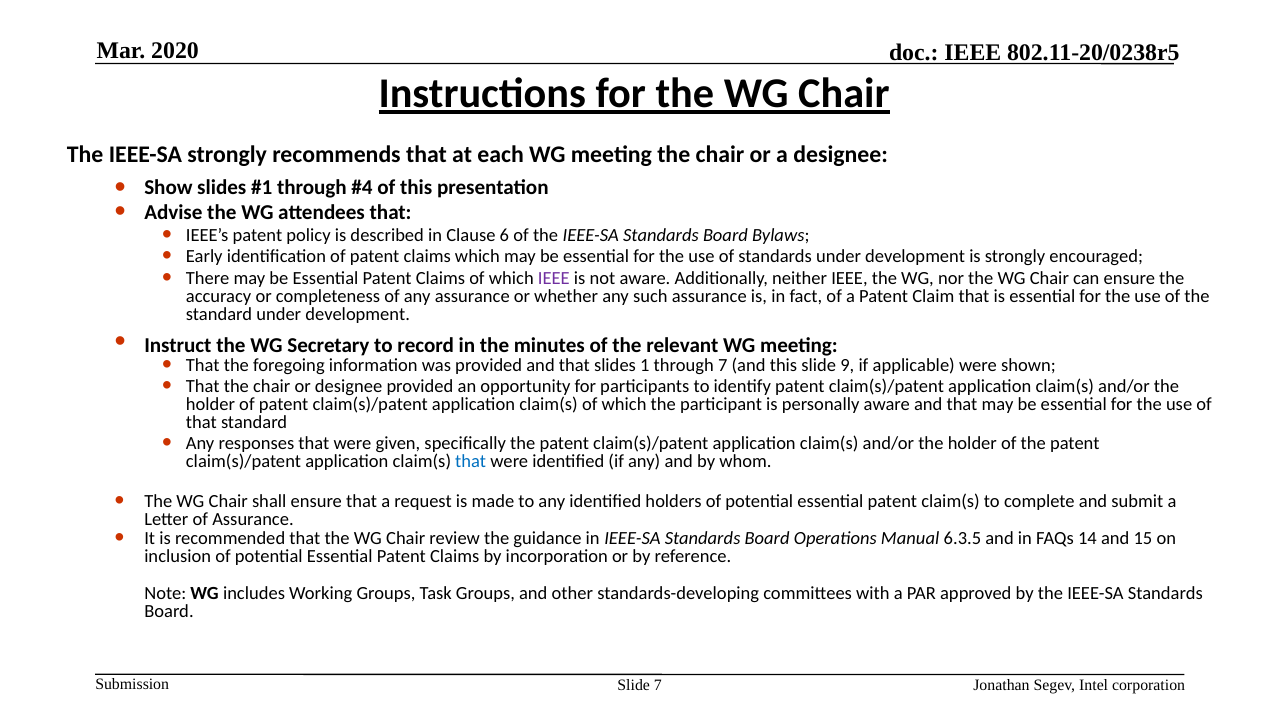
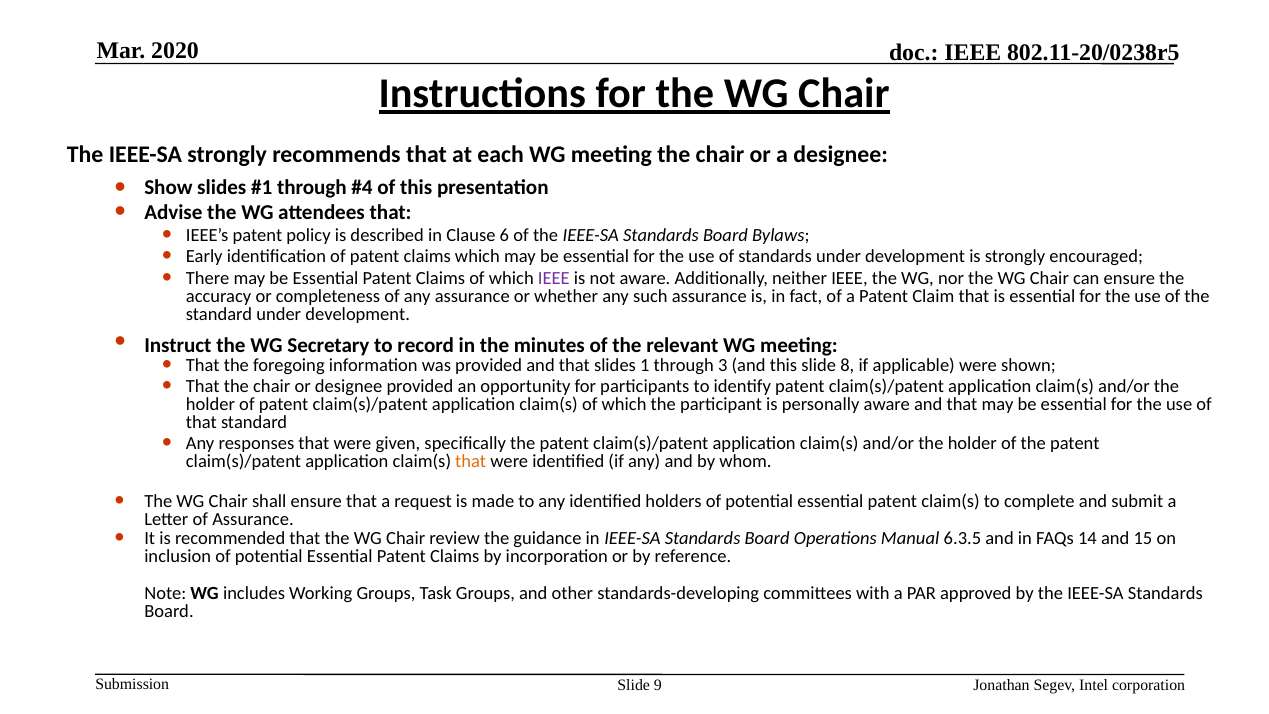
through 7: 7 -> 3 (723, 365)
9: 9 -> 8 (847, 365)
that colour: blue -> orange (471, 462)
Slide 7: 7 -> 9 (658, 685)
